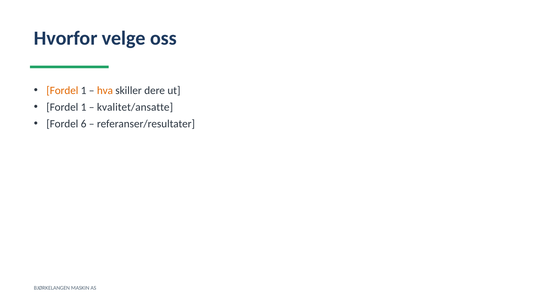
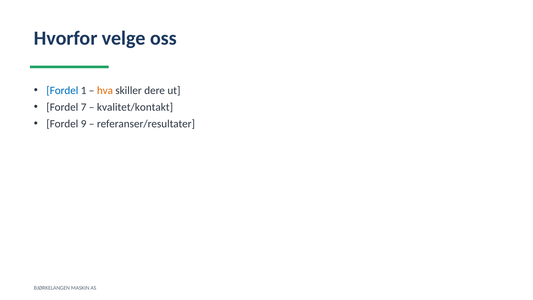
Fordel colour: orange -> blue (62, 90)
1: 1 -> 7 (84, 107)
kvalitet/ansatte: kvalitet/ansatte -> kvalitet/kontakt (135, 107)
6: 6 -> 9 (84, 124)
